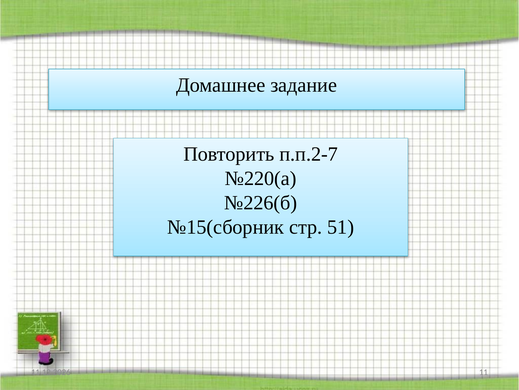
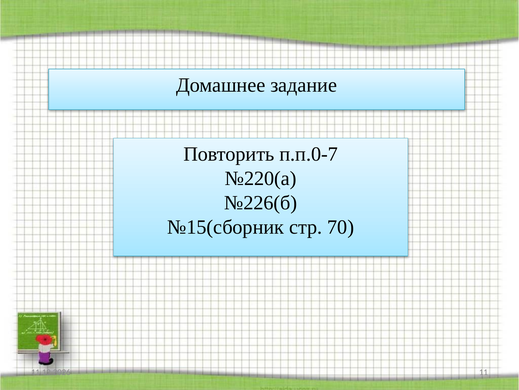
п.п.2-7: п.п.2-7 -> п.п.0-7 (309, 154)
51: 51 -> 70 (341, 227)
